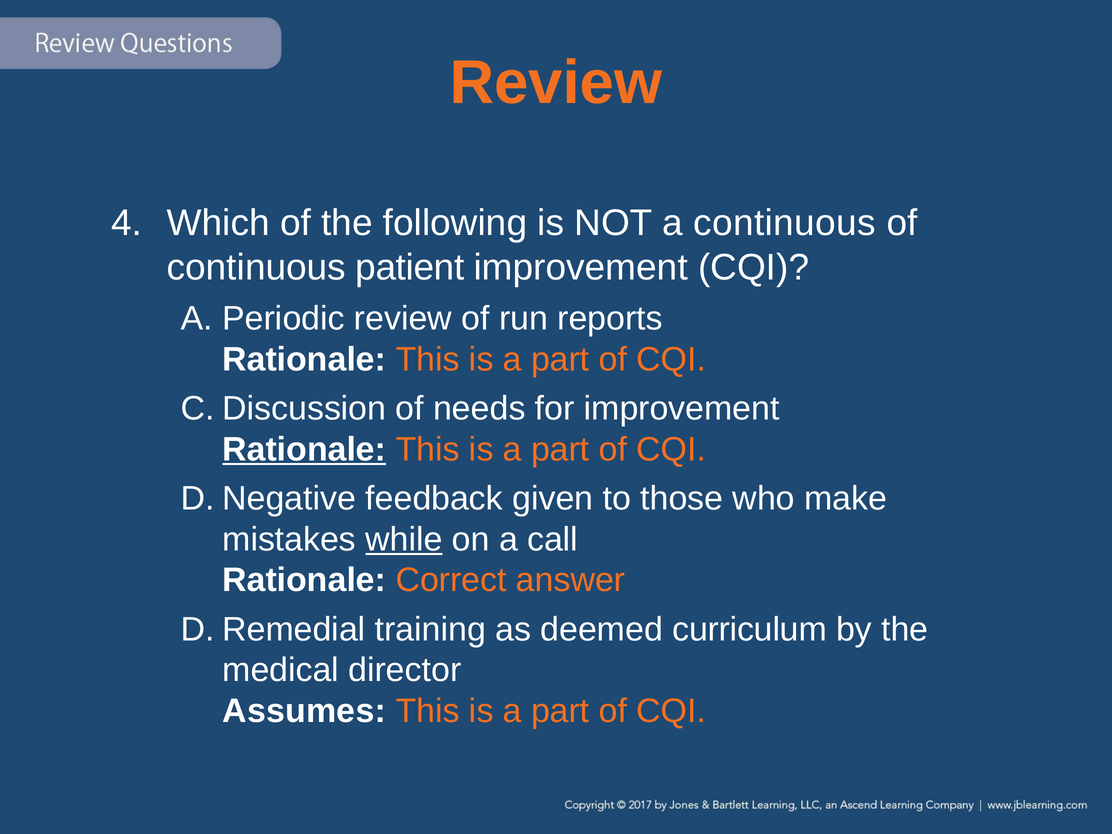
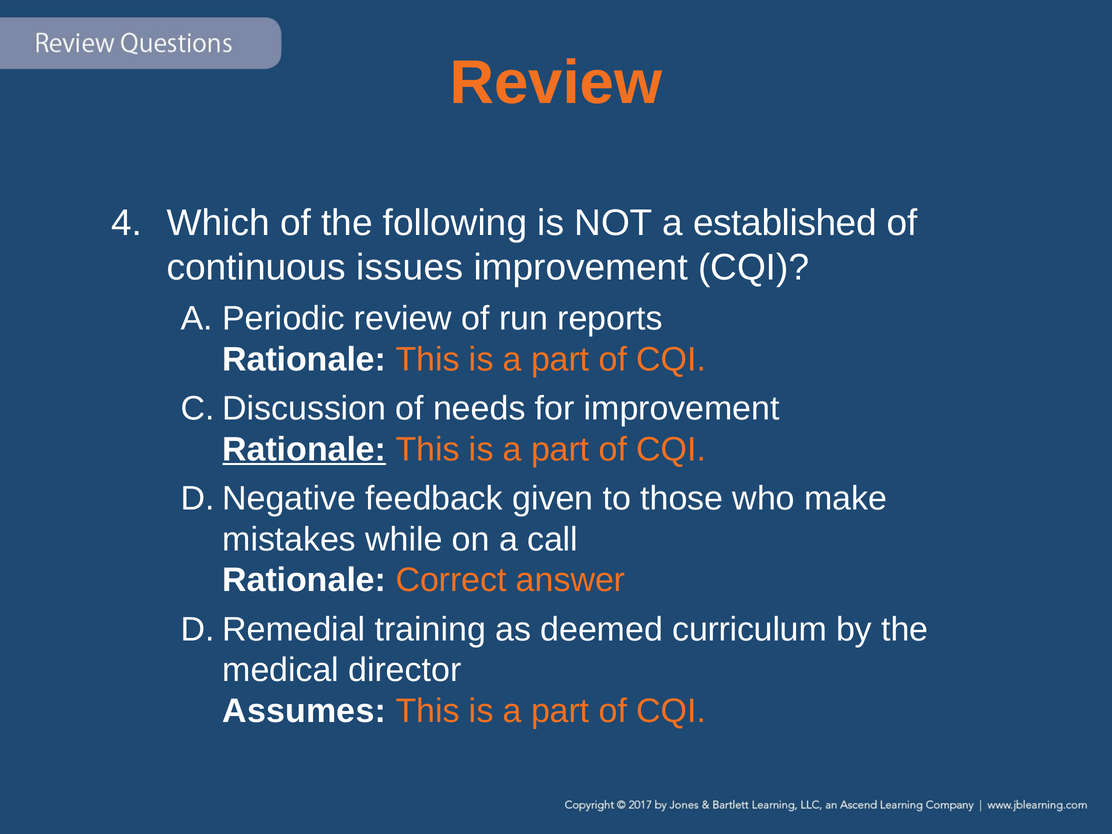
a continuous: continuous -> established (785, 223)
patient: patient -> issues (410, 268)
while underline: present -> none (404, 539)
